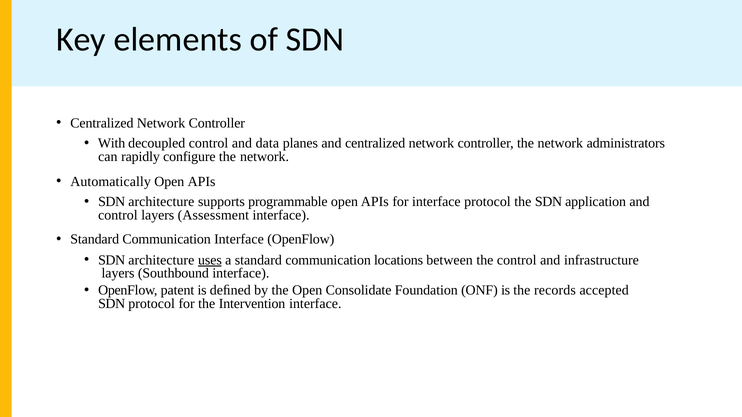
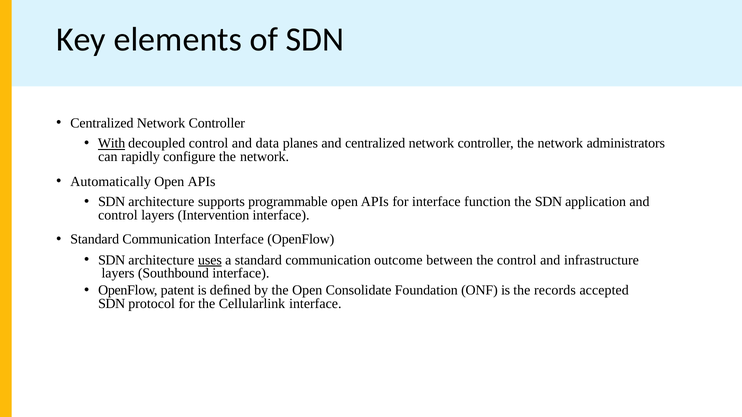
With underline: none -> present (112, 143)
interface protocol: protocol -> function (487, 202)
Assessment: Assessment -> Intervention (213, 215)
locations: locations -> outcome (398, 260)
Intervention: Intervention -> Cellularlink (252, 304)
